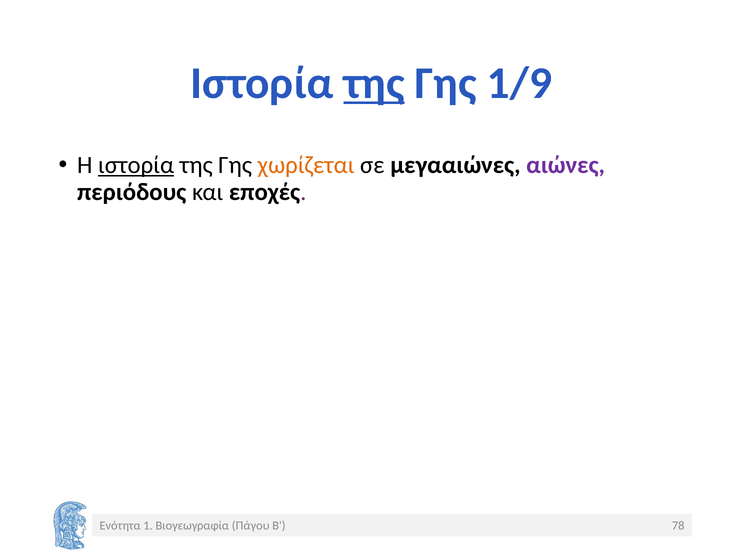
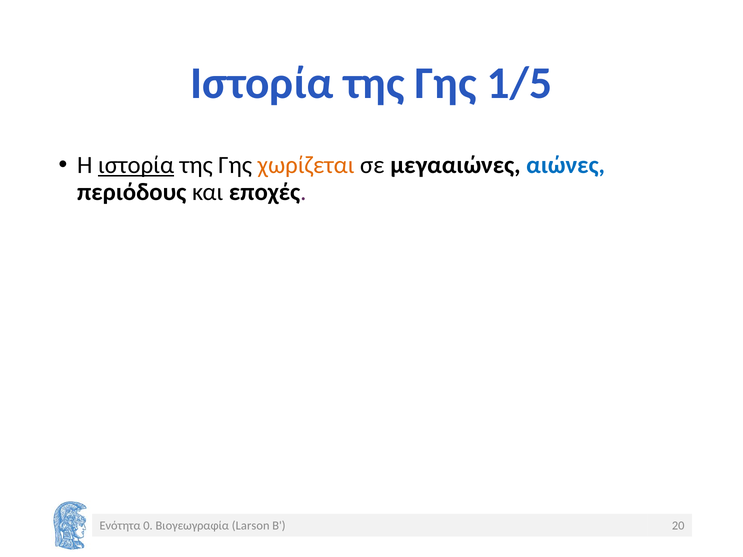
της underline: present -> none (374, 83)
1/9: 1/9 -> 1/5 (519, 83)
αιώνες colour: purple -> blue (566, 165)
1: 1 -> 0 (148, 526)
Πάγου: Πάγου -> Larson (251, 526)
78: 78 -> 20 (678, 526)
